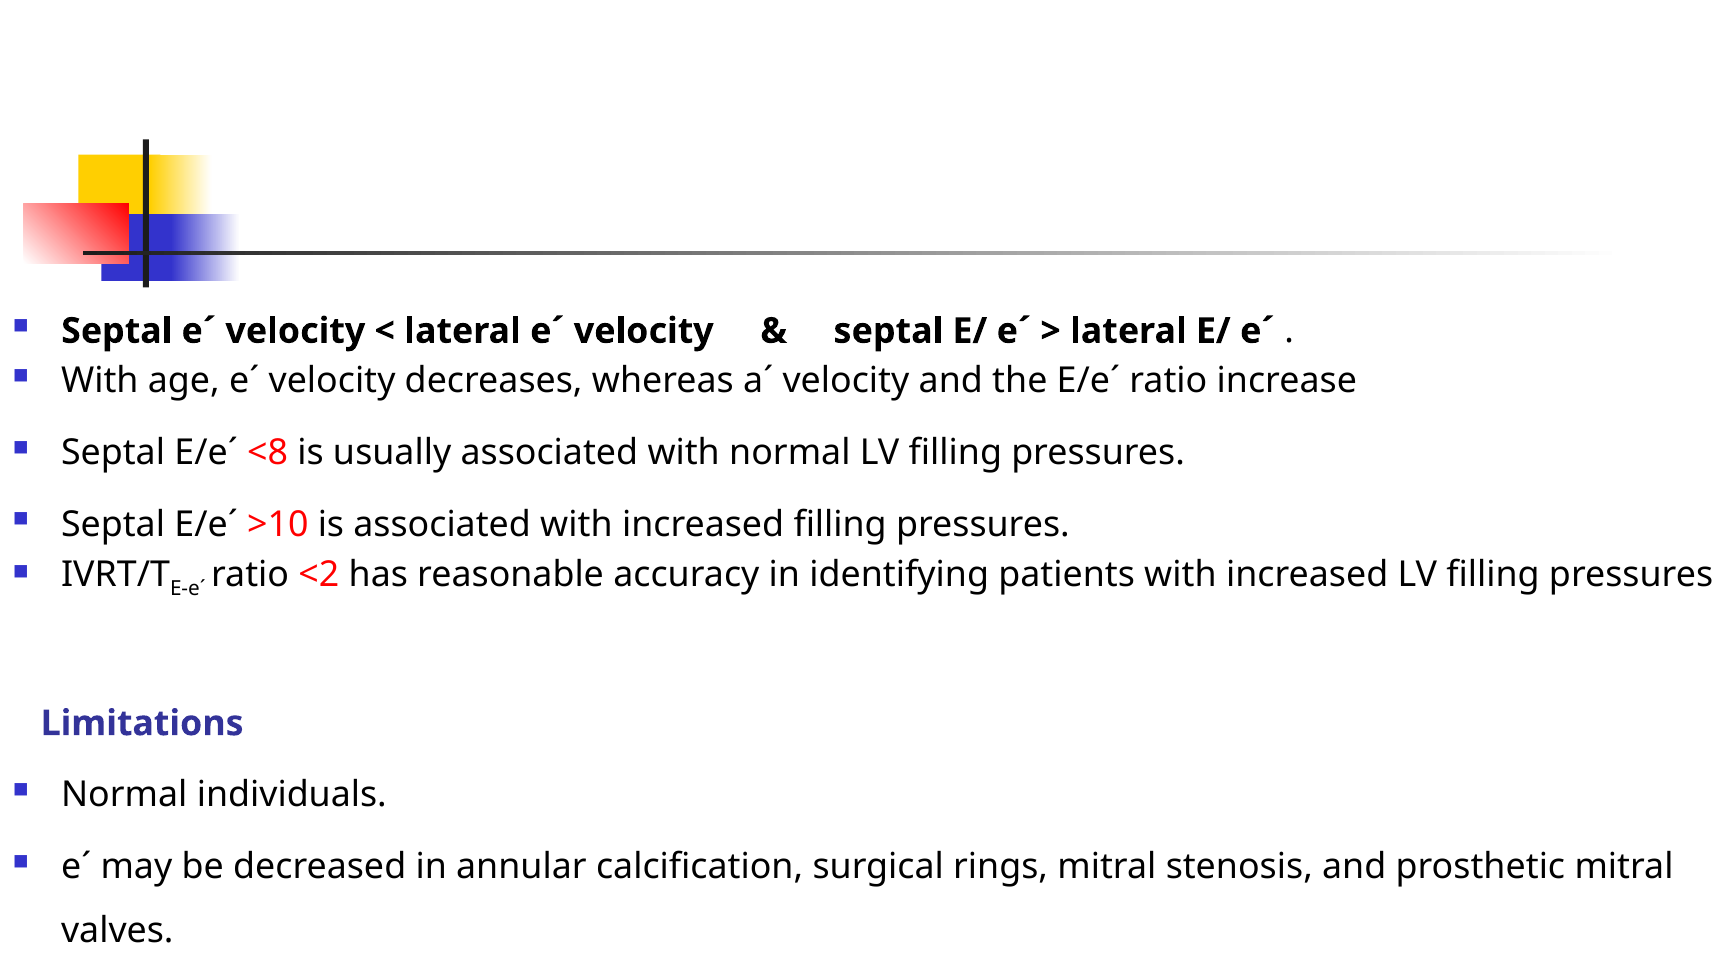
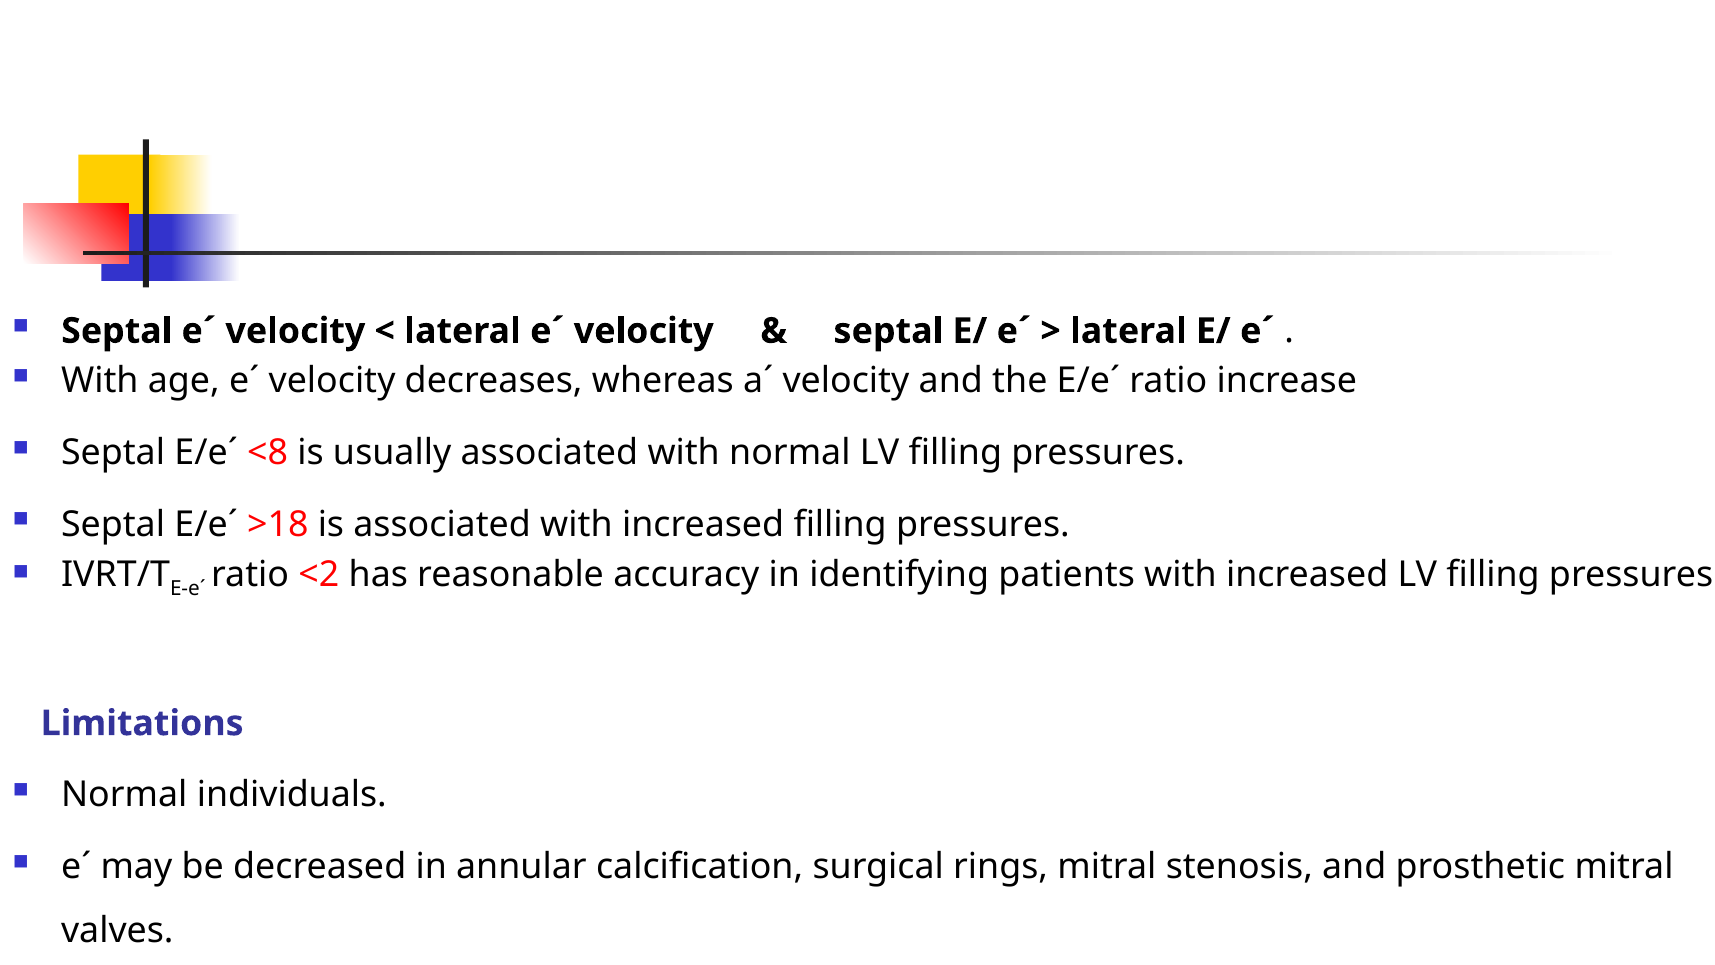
>10: >10 -> >18 (278, 524)
